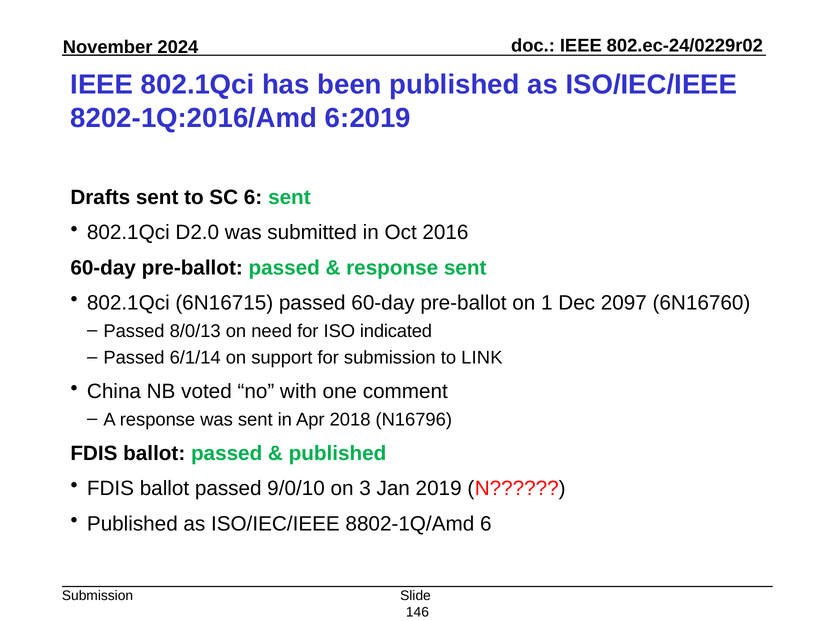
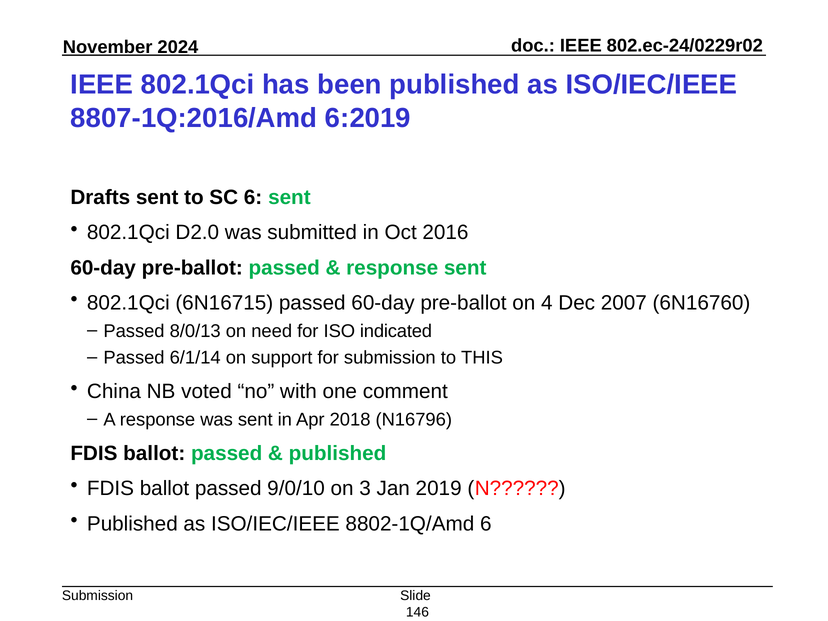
8202-1Q:2016/Amd: 8202-1Q:2016/Amd -> 8807-1Q:2016/Amd (194, 118)
1: 1 -> 4 (547, 303)
2097: 2097 -> 2007 (624, 303)
LINK: LINK -> THIS (482, 358)
